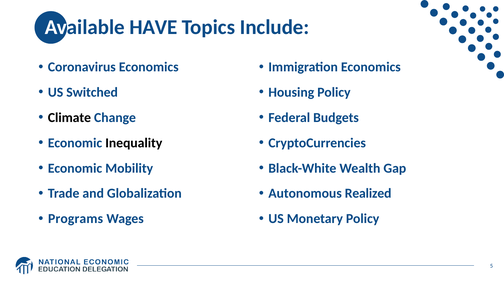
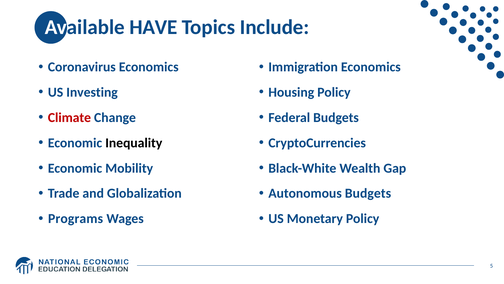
Switched: Switched -> Investing (92, 92)
Climate colour: black -> red (69, 117)
Autonomous Realized: Realized -> Budgets (368, 193)
